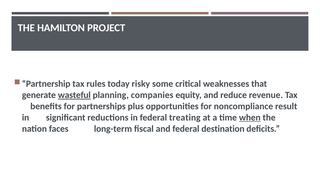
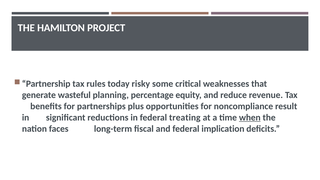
wasteful underline: present -> none (74, 95)
companies: companies -> percentage (152, 95)
destination: destination -> implication (223, 129)
